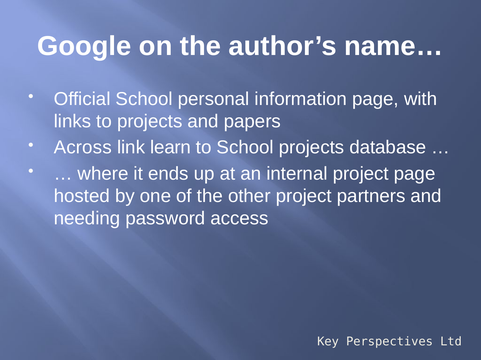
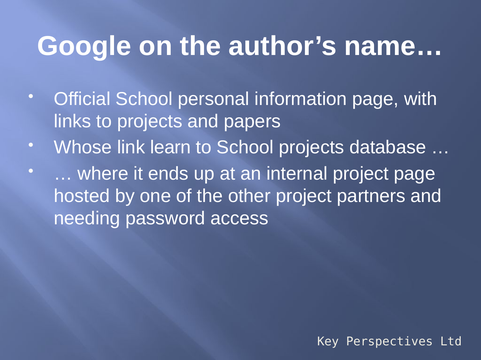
Across: Across -> Whose (83, 148)
